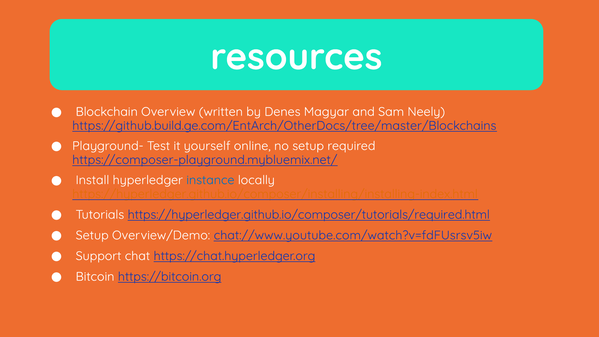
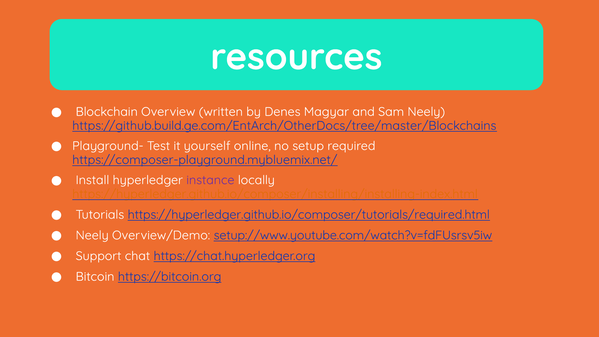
instance colour: blue -> purple (210, 180)
Setup: Setup -> Neely (92, 235)
chat://www.youtube.com/watch?v=fdFUsrsv5iw: chat://www.youtube.com/watch?v=fdFUsrsv5iw -> setup://www.youtube.com/watch?v=fdFUsrsv5iw (353, 235)
